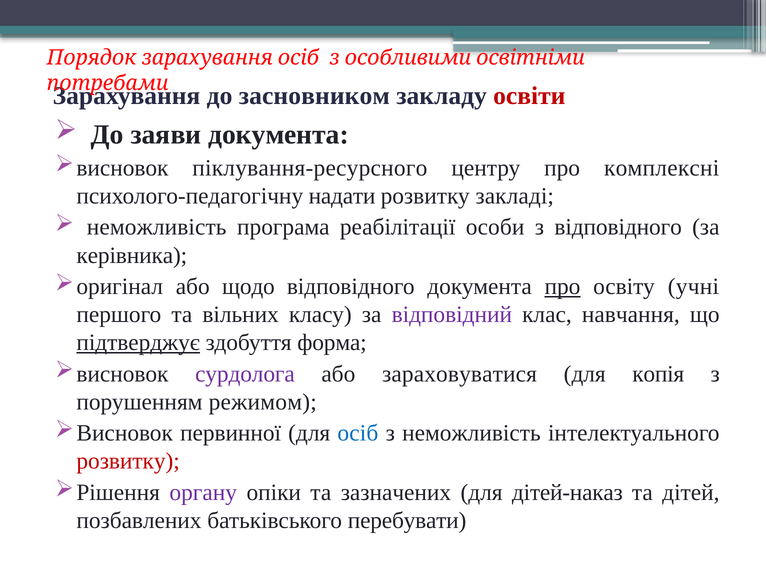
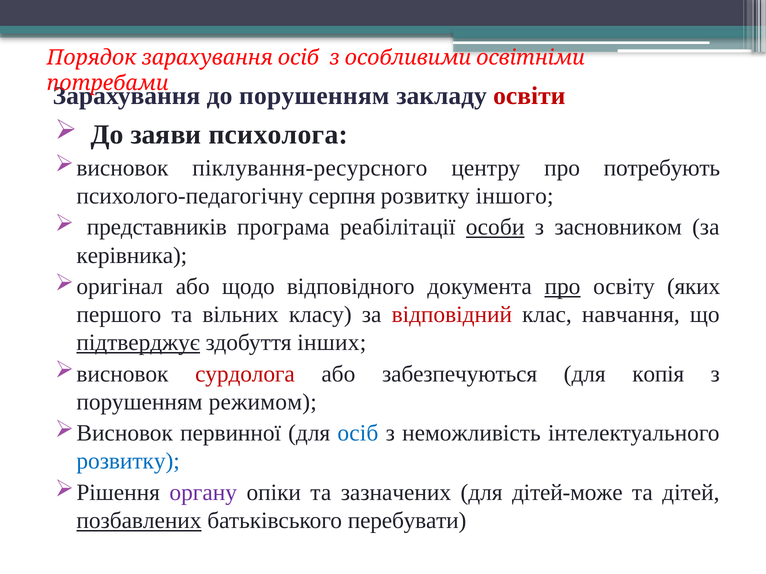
до засновником: засновником -> порушенням (314, 96)
заяви документа: документа -> психолога (278, 135)
комплексні: комплексні -> потребують (662, 168)
надати: надати -> серпня (342, 196)
закладі: закладі -> іншого (515, 196)
неможливість: неможливість -> представників (157, 227)
особи underline: none -> present (495, 227)
з відповідного: відповідного -> засновником (618, 227)
учні: учні -> яких (694, 287)
відповідний colour: purple -> red (452, 315)
форма: форма -> інших (332, 343)
сурдолога colour: purple -> red (245, 374)
зараховуватися: зараховуватися -> забезпечуються (460, 374)
розвитку colour: red -> blue (128, 462)
дітей-наказ: дітей-наказ -> дітей-може (567, 493)
позбавлених underline: none -> present (139, 521)
